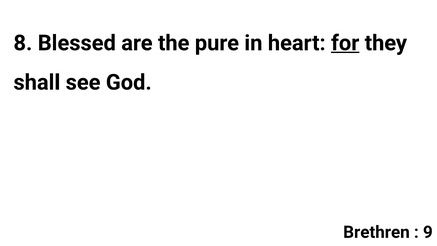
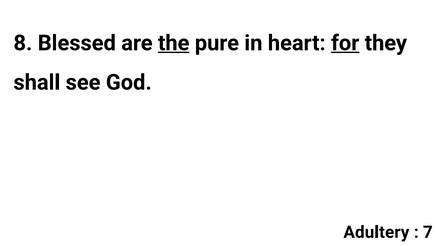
the underline: none -> present (174, 43)
Brethren: Brethren -> Adultery (376, 232)
9: 9 -> 7 (428, 232)
